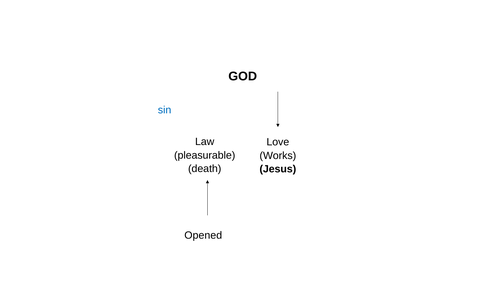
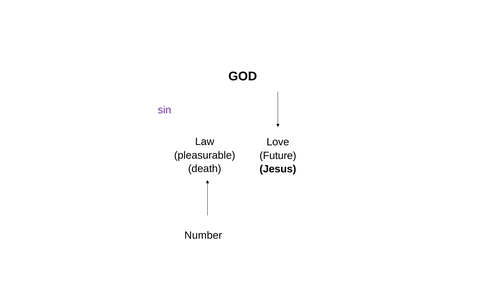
sin colour: blue -> purple (165, 110)
Works: Works -> Future (278, 156)
Opened: Opened -> Number (203, 235)
